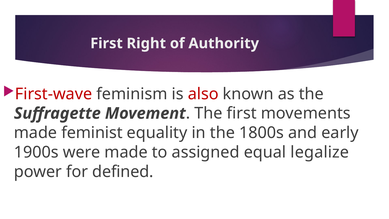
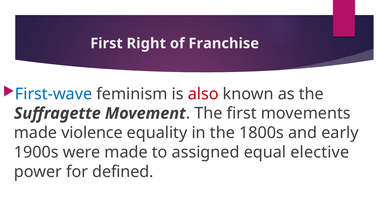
Authority: Authority -> Franchise (224, 43)
First-wave colour: red -> blue (54, 94)
feminist: feminist -> violence (92, 133)
legalize: legalize -> elective (320, 152)
